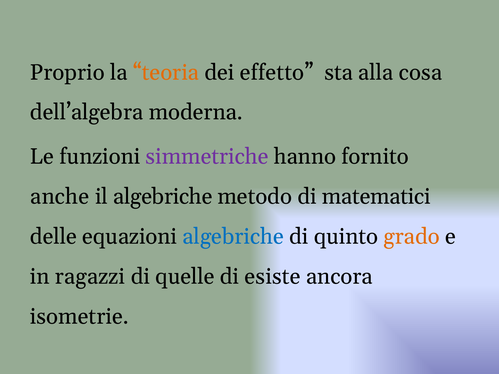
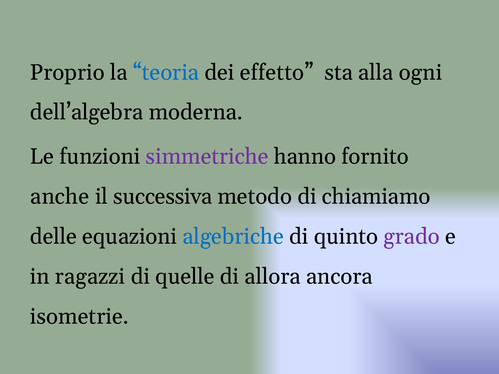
teoria colour: orange -> blue (166, 72)
cosa: cosa -> ogni (421, 72)
il algebriche: algebriche -> successiva (163, 197)
matematici: matematici -> chiamiamo (376, 197)
grado colour: orange -> purple (412, 237)
esiste: esiste -> allora (273, 277)
